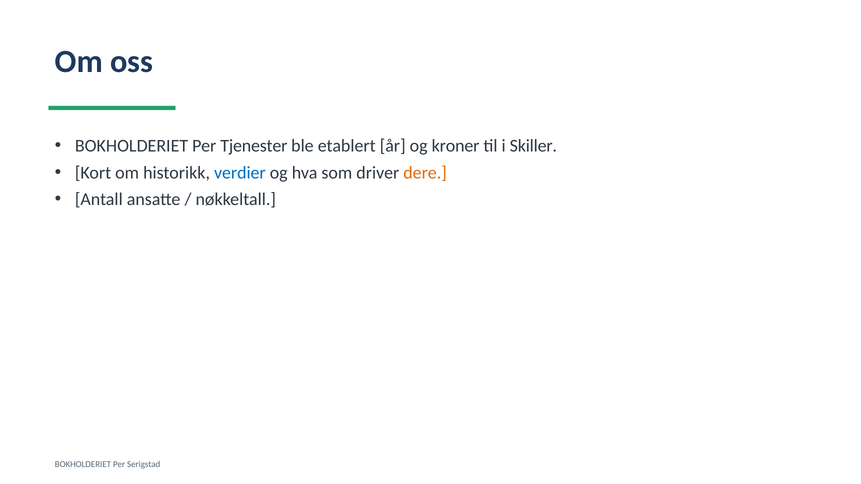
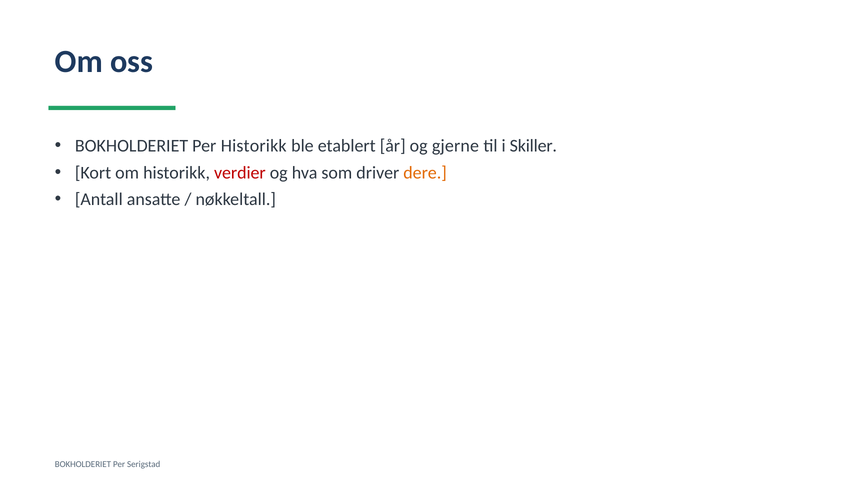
Per Tjenester: Tjenester -> Historikk (254, 146)
kroner: kroner -> gjerne (455, 146)
verdier colour: blue -> red (240, 173)
